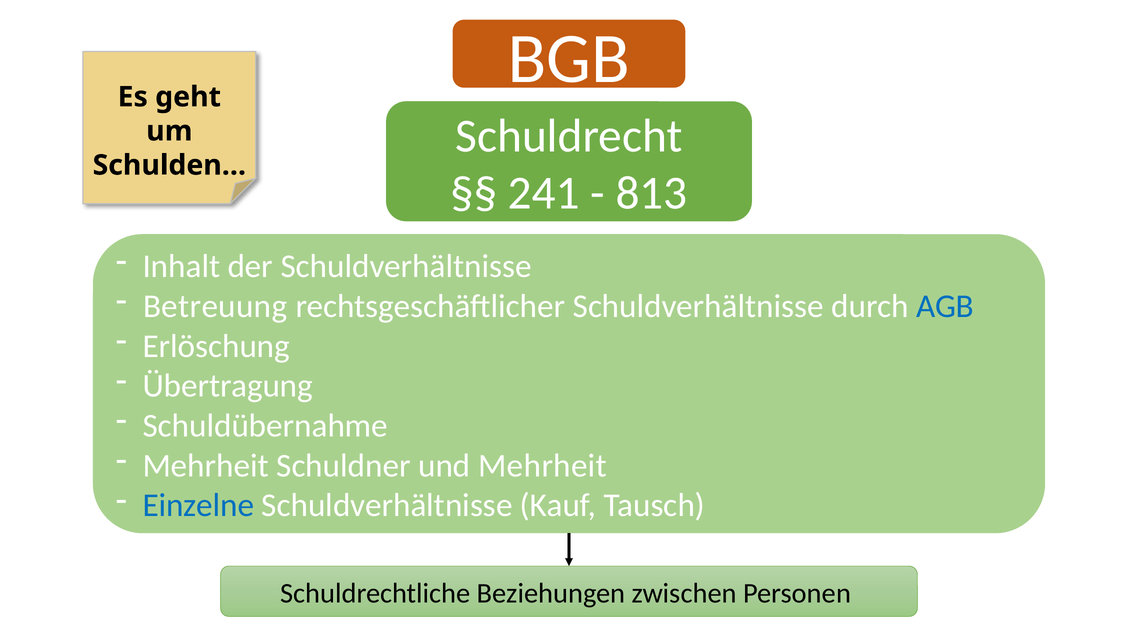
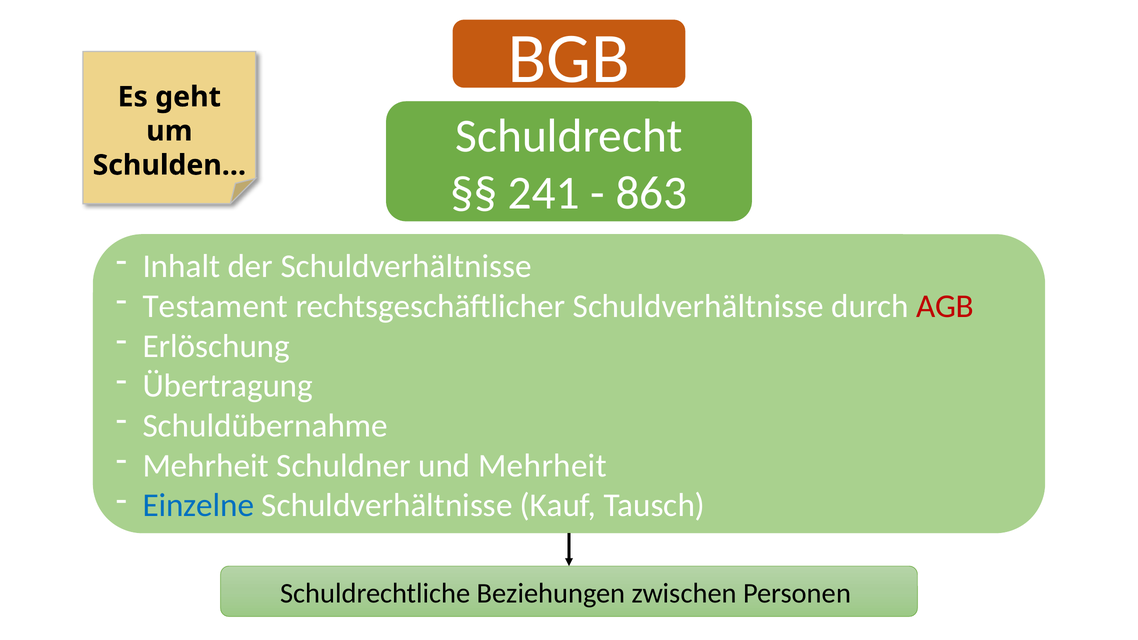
813: 813 -> 863 (651, 193)
Betreuung: Betreuung -> Testament (215, 306)
AGB colour: blue -> red (945, 306)
